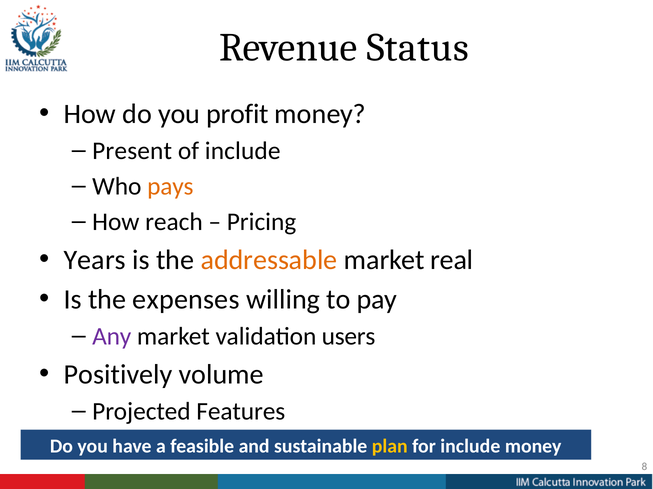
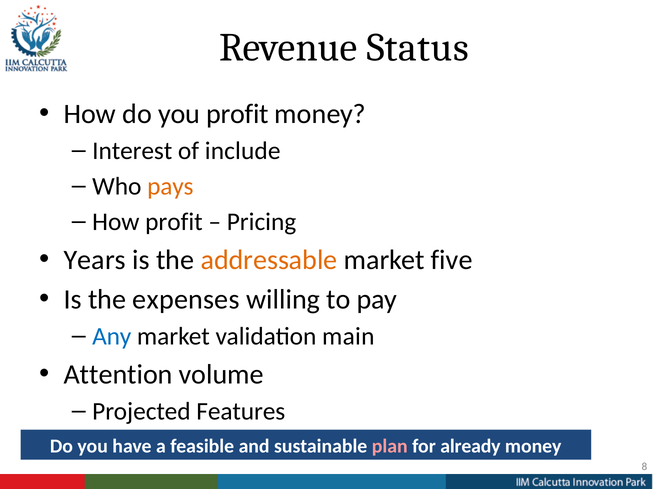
Present: Present -> Interest (132, 151)
How reach: reach -> profit (174, 222)
real: real -> five (452, 260)
Any colour: purple -> blue (112, 337)
users: users -> main (348, 337)
Positively: Positively -> Attention (118, 375)
plan colour: yellow -> pink (390, 447)
for include: include -> already (470, 447)
